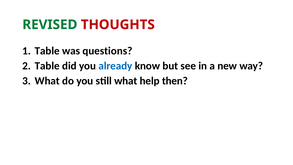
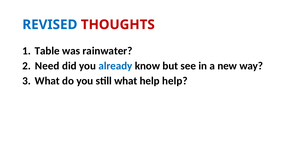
REVISED colour: green -> blue (50, 25)
questions: questions -> rainwater (107, 51)
Table: Table -> Need (47, 66)
help then: then -> help (175, 81)
